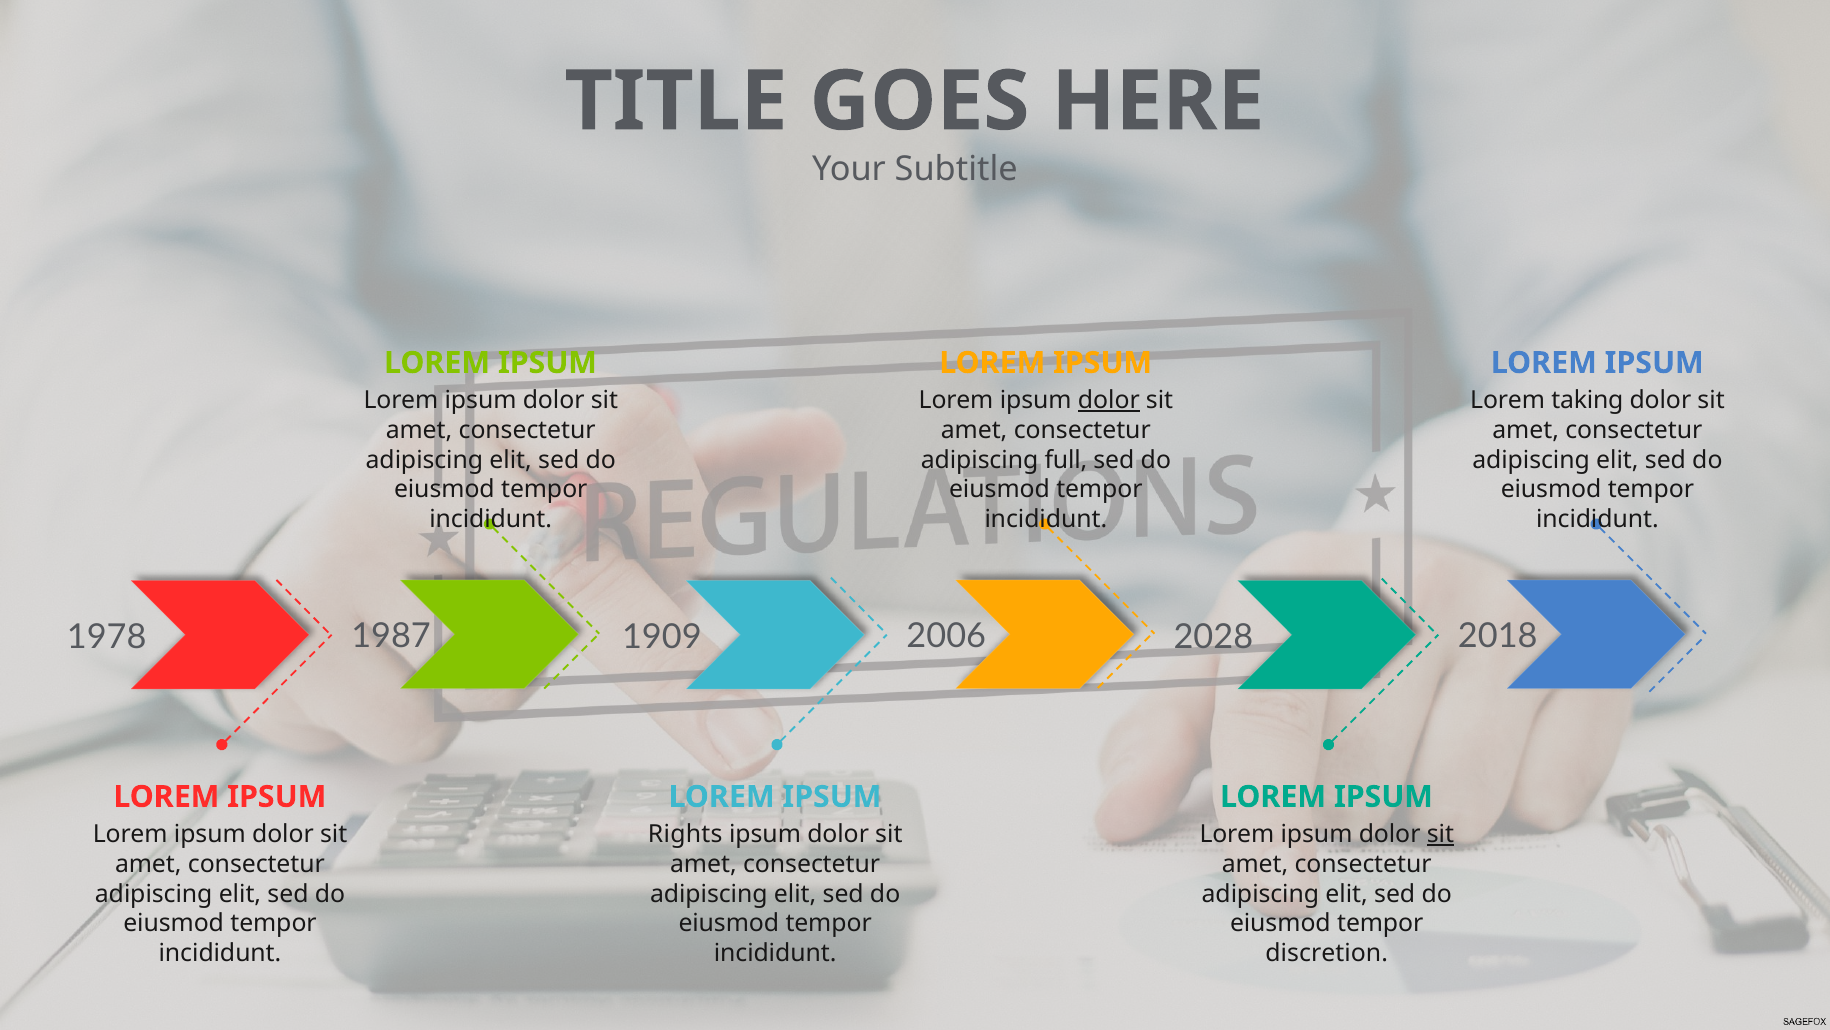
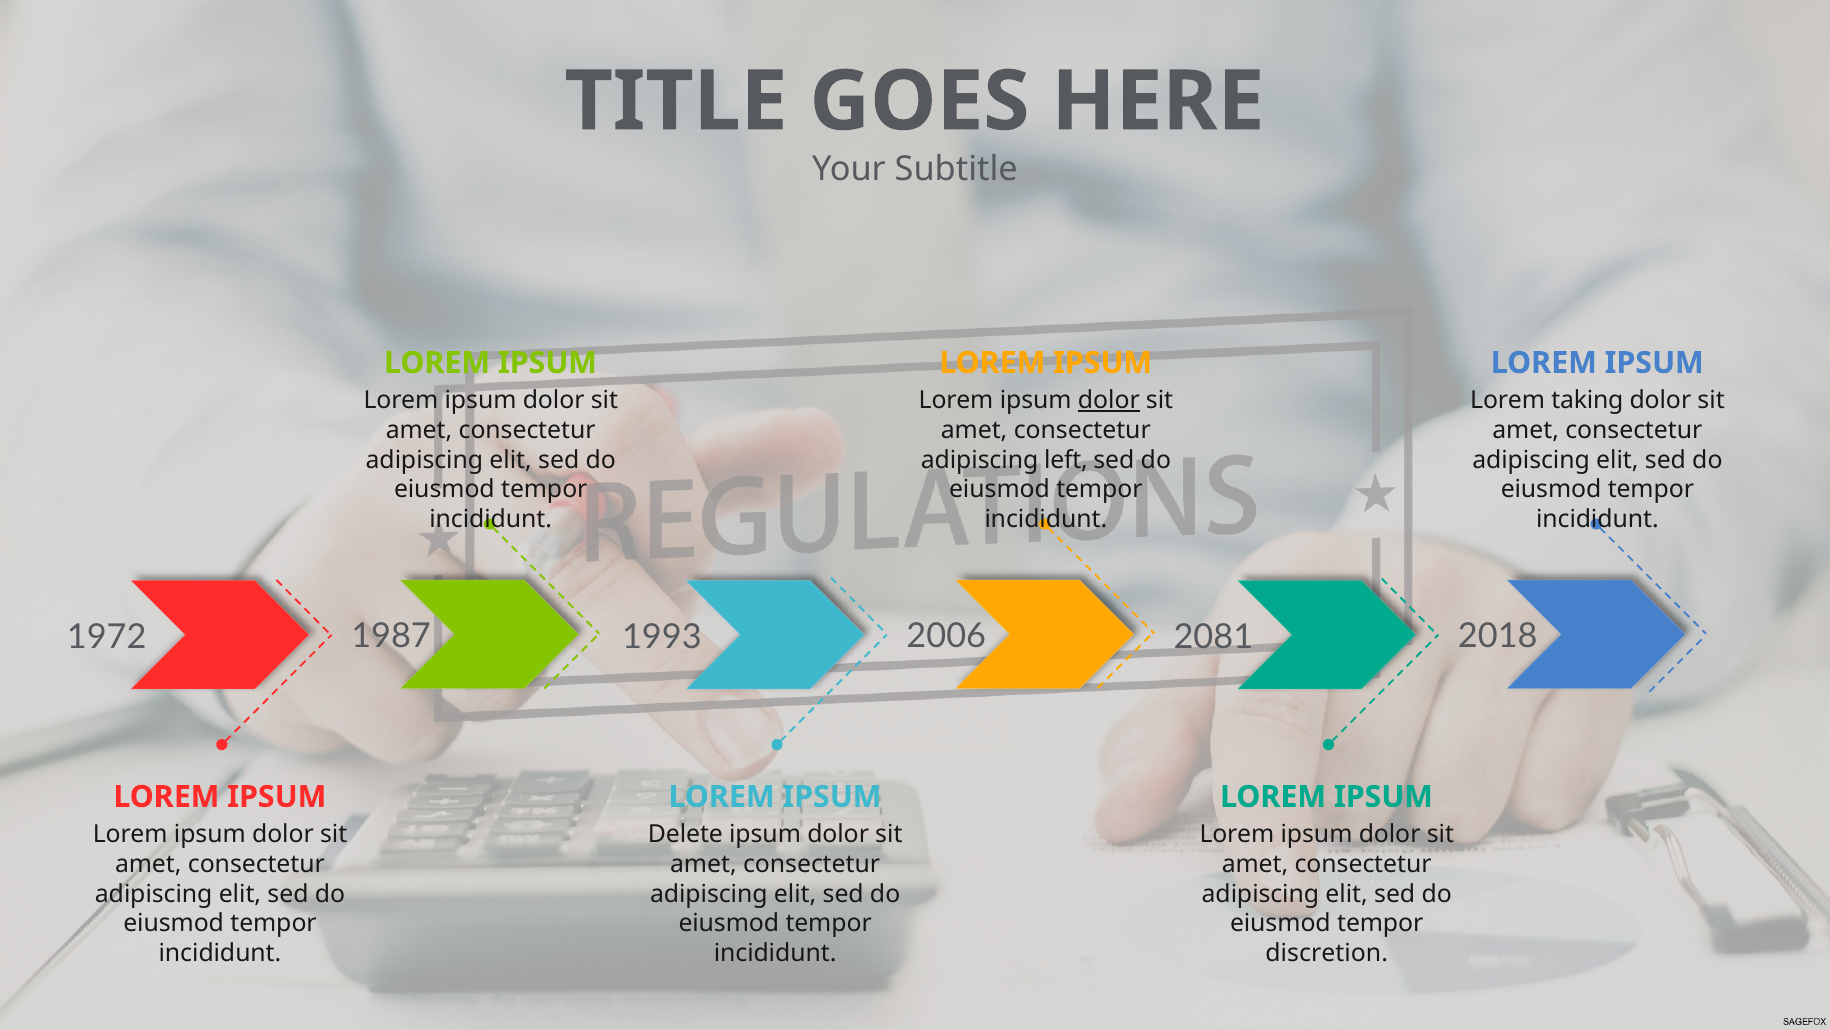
full: full -> left (1066, 460)
1978: 1978 -> 1972 (107, 636)
1909: 1909 -> 1993 (662, 636)
2028: 2028 -> 2081 (1213, 636)
Rights: Rights -> Delete (685, 834)
sit underline: present -> none (1440, 834)
